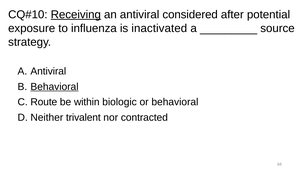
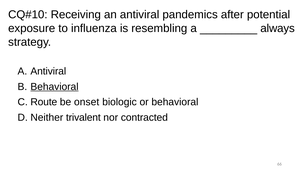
Receiving underline: present -> none (76, 14)
considered: considered -> pandemics (190, 14)
inactivated: inactivated -> resembling (159, 28)
source: source -> always (278, 28)
within: within -> onset (87, 102)
